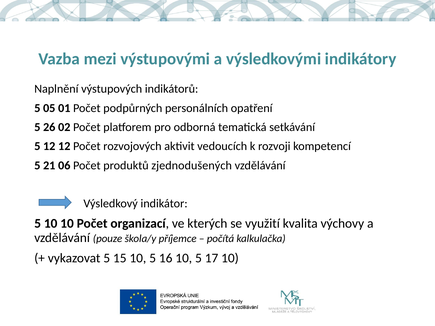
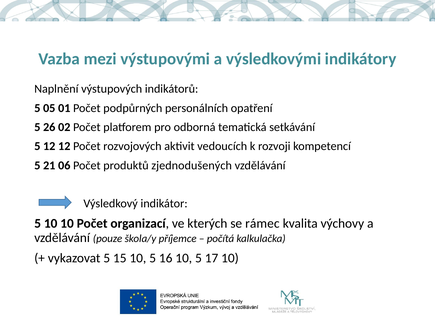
využití: využití -> rámec (262, 223)
